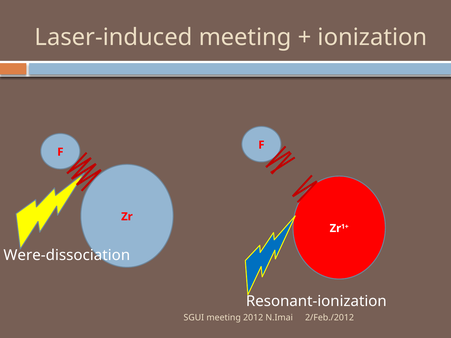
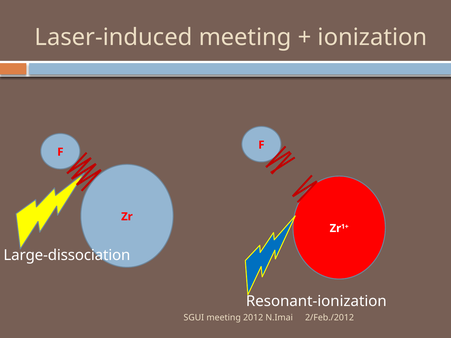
Were-dissociation: Were-dissociation -> Large-dissociation (67, 256)
